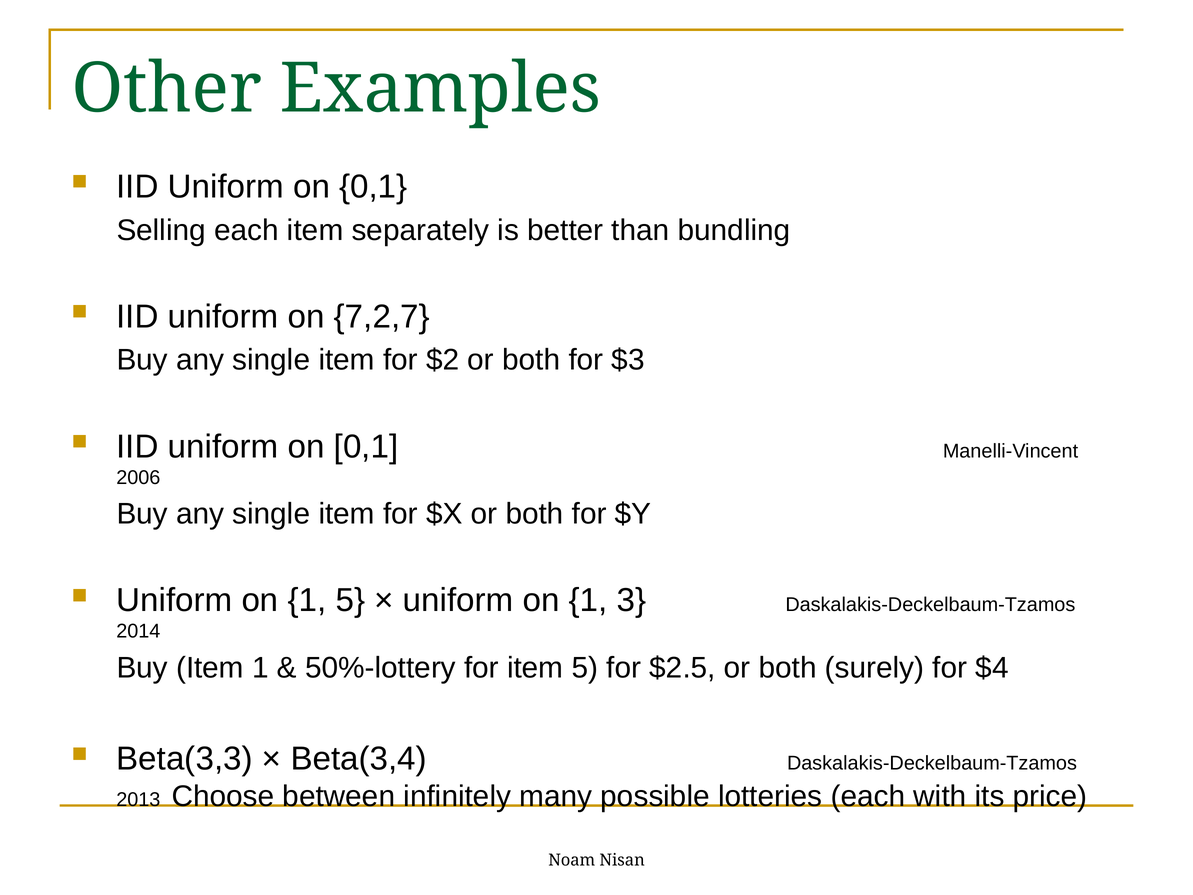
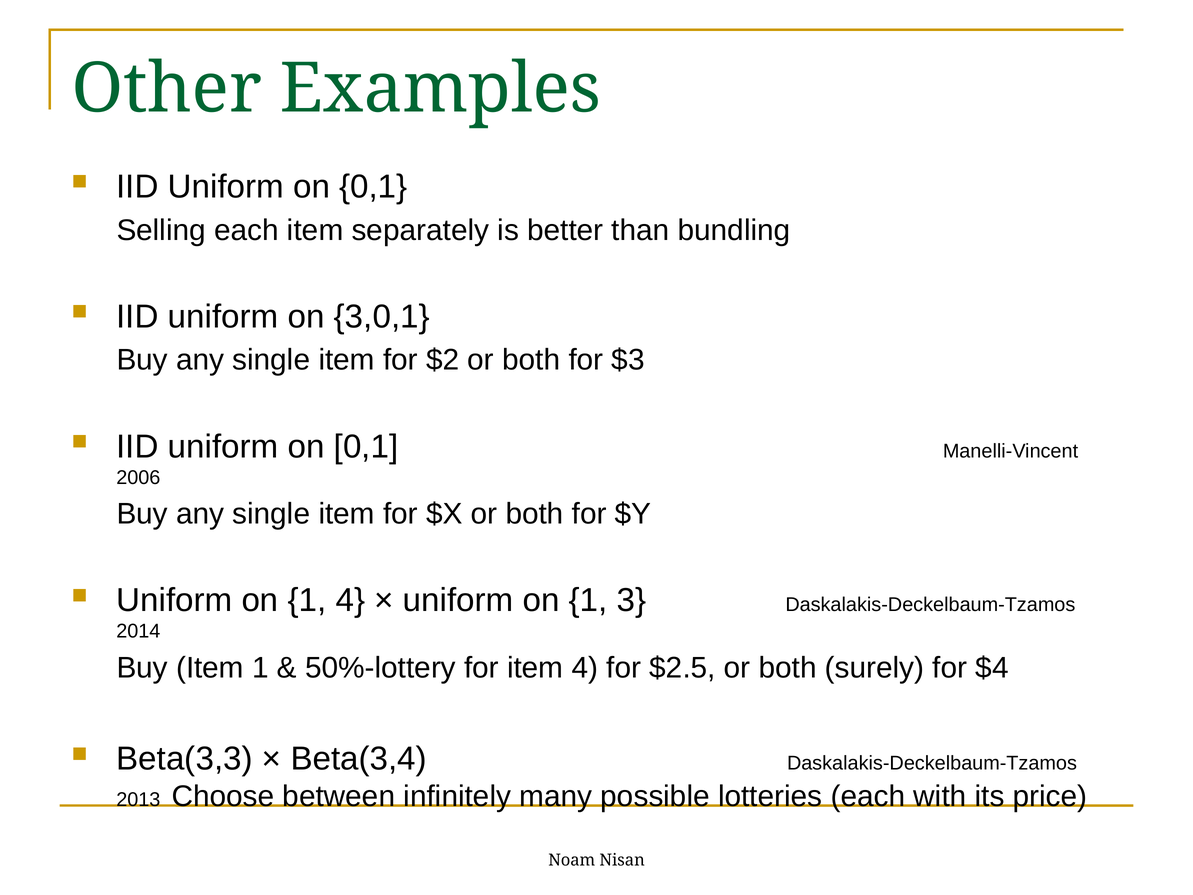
7,2,7: 7,2,7 -> 3,0,1 (382, 317)
1 5: 5 -> 4 (350, 600)
item 5: 5 -> 4 (585, 668)
